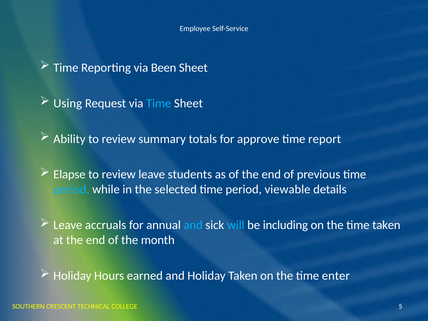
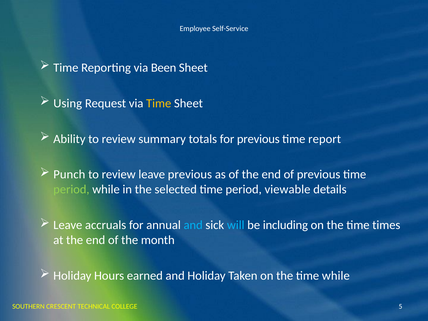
Time colour: light blue -> yellow (159, 103)
for approve: approve -> previous (258, 139)
Elapse: Elapse -> Punch (69, 175)
leave students: students -> previous (190, 175)
period colour: light blue -> light green (71, 190)
time taken: taken -> times (386, 225)
time enter: enter -> while (336, 276)
